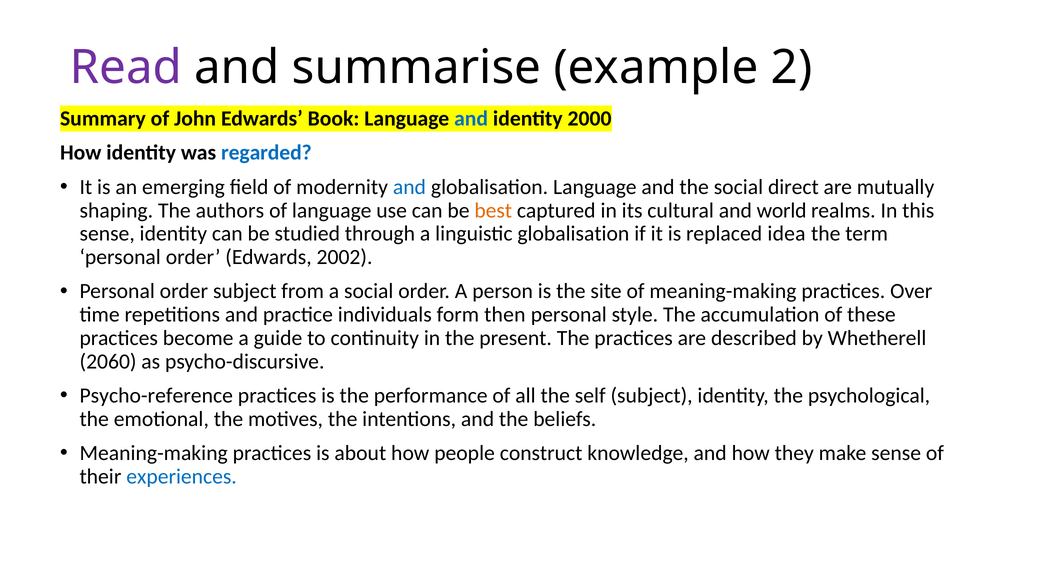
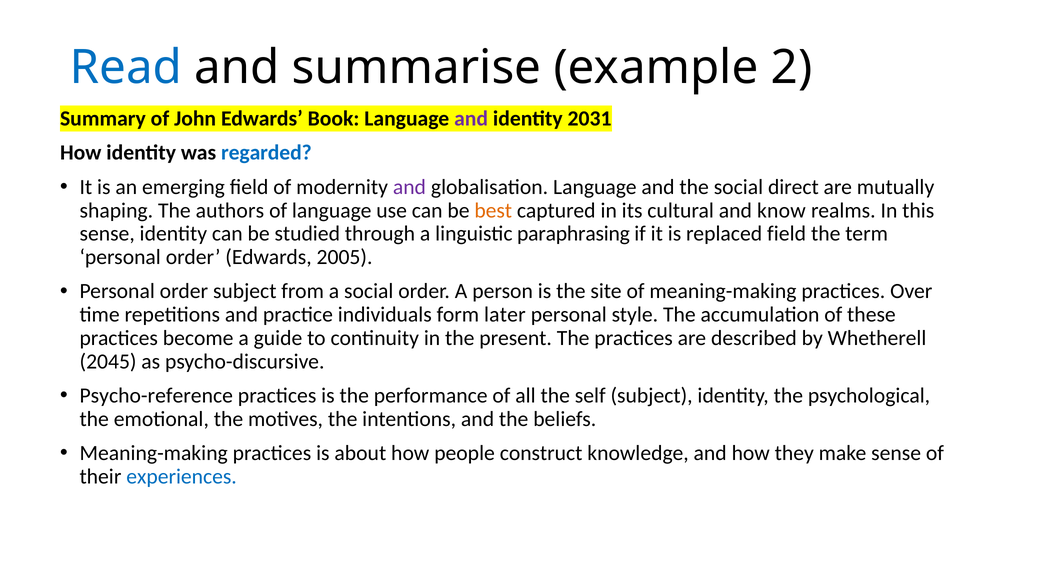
Read colour: purple -> blue (126, 67)
and colour: blue -> purple (471, 119)
2000: 2000 -> 2031 (590, 119)
and colour: blue -> purple (409, 187)
world: world -> know (781, 210)
linguistic globalisation: globalisation -> paraphrasing (573, 234)
replaced idea: idea -> field (787, 234)
2002: 2002 -> 2005 (345, 257)
then: then -> later (505, 315)
2060: 2060 -> 2045 (108, 361)
